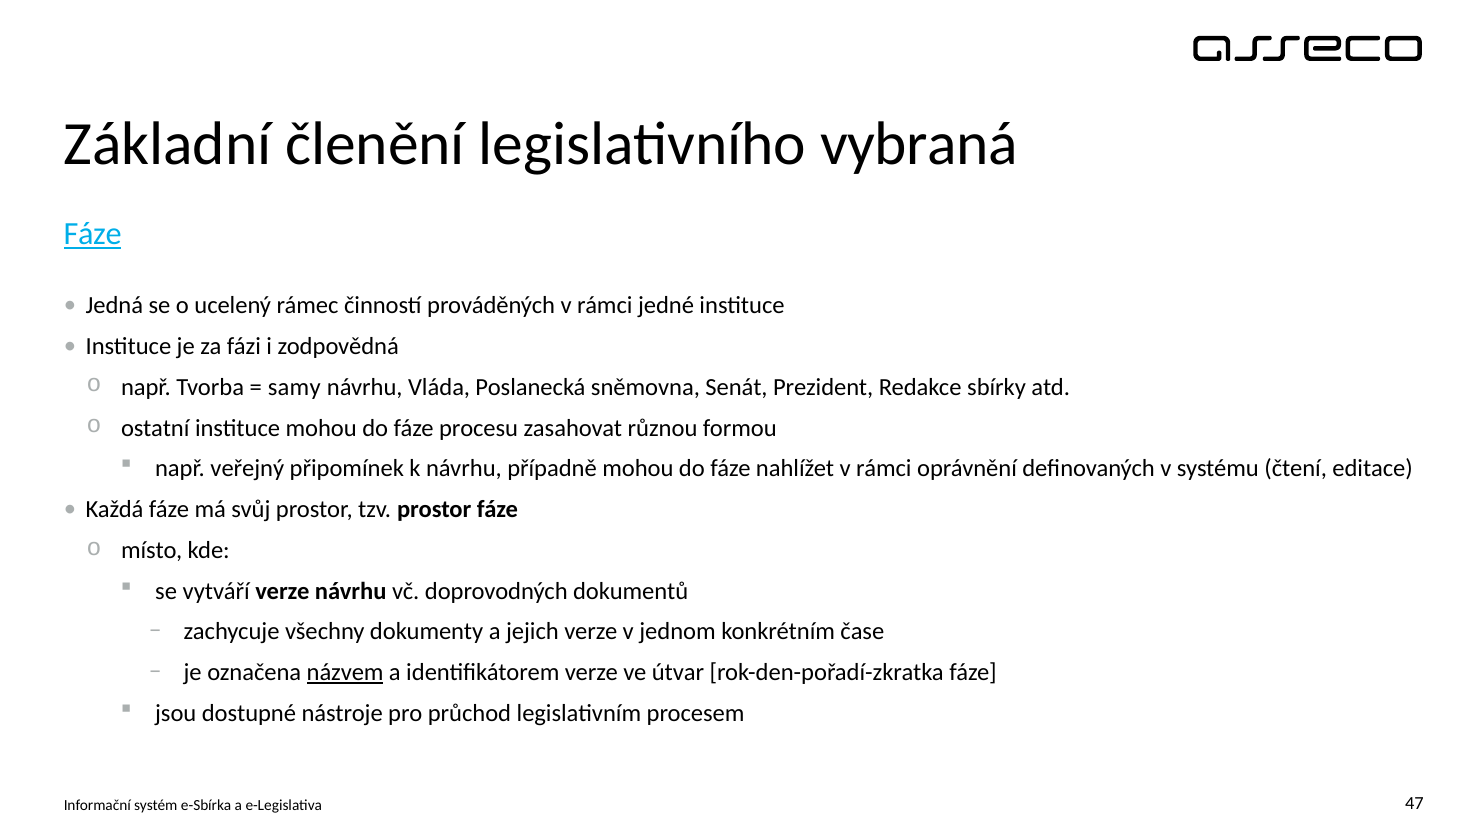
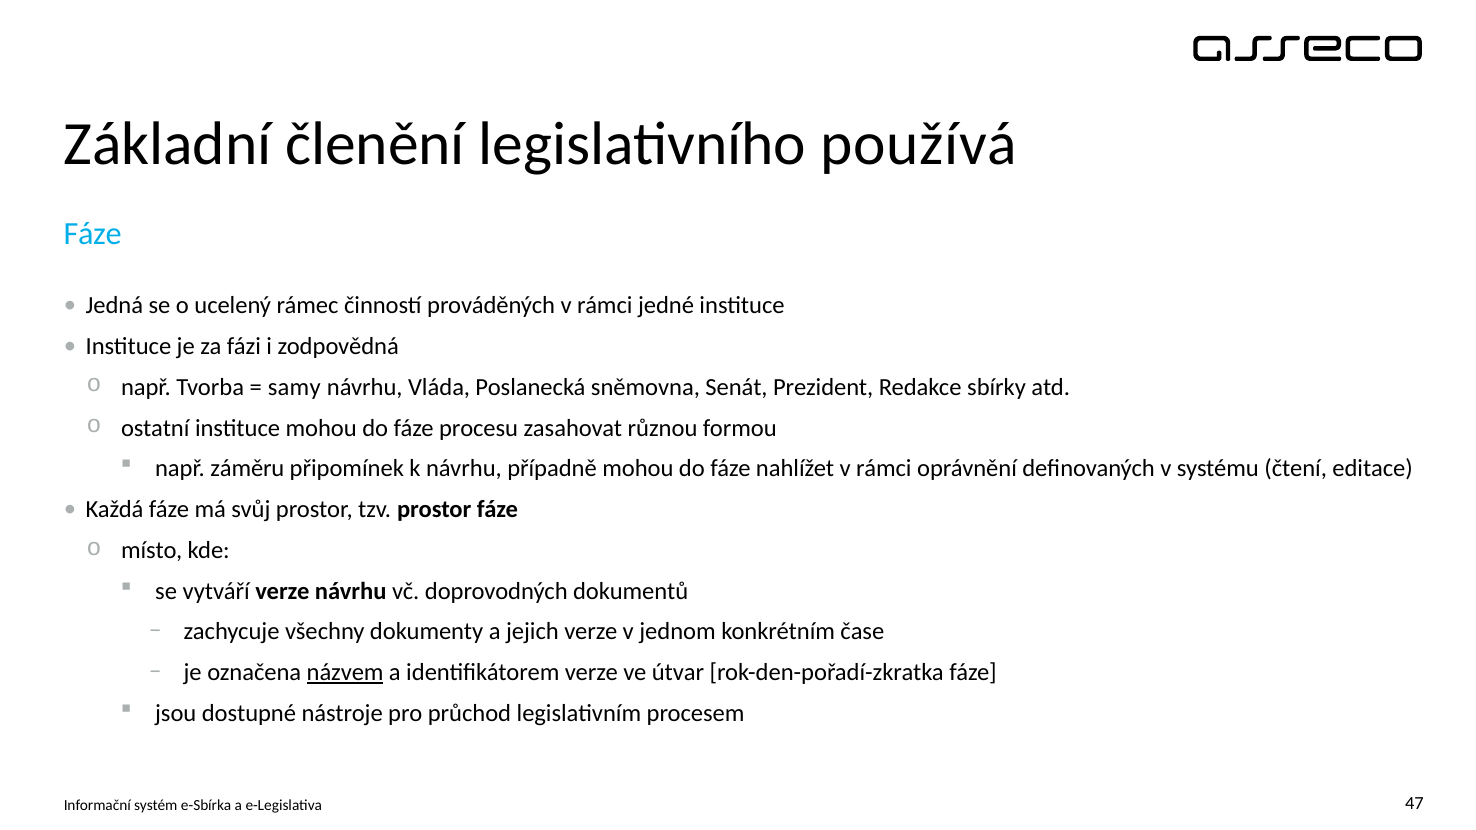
vybraná: vybraná -> používá (919, 144)
Fáze underline: present -> none (93, 234)
veřejný: veřejný -> záměru (247, 469)
